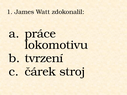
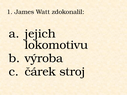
práce: práce -> jejich (40, 34)
tvrzení: tvrzení -> výroba (44, 58)
